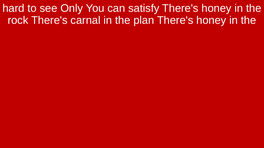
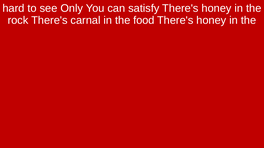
plan: plan -> food (144, 20)
